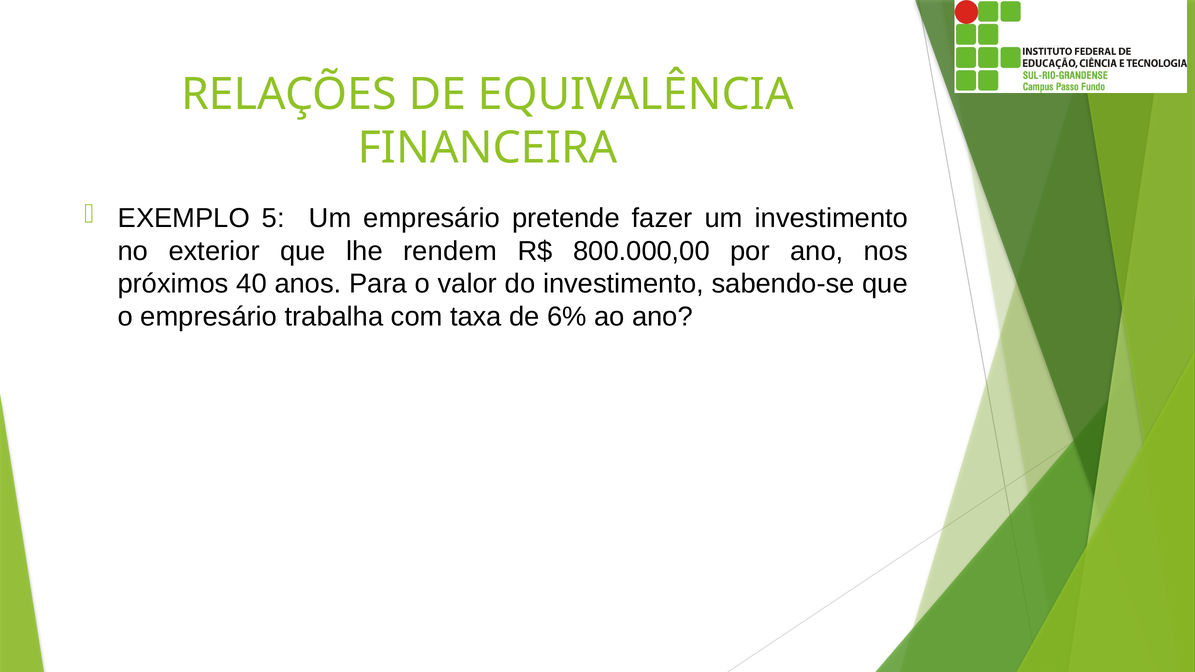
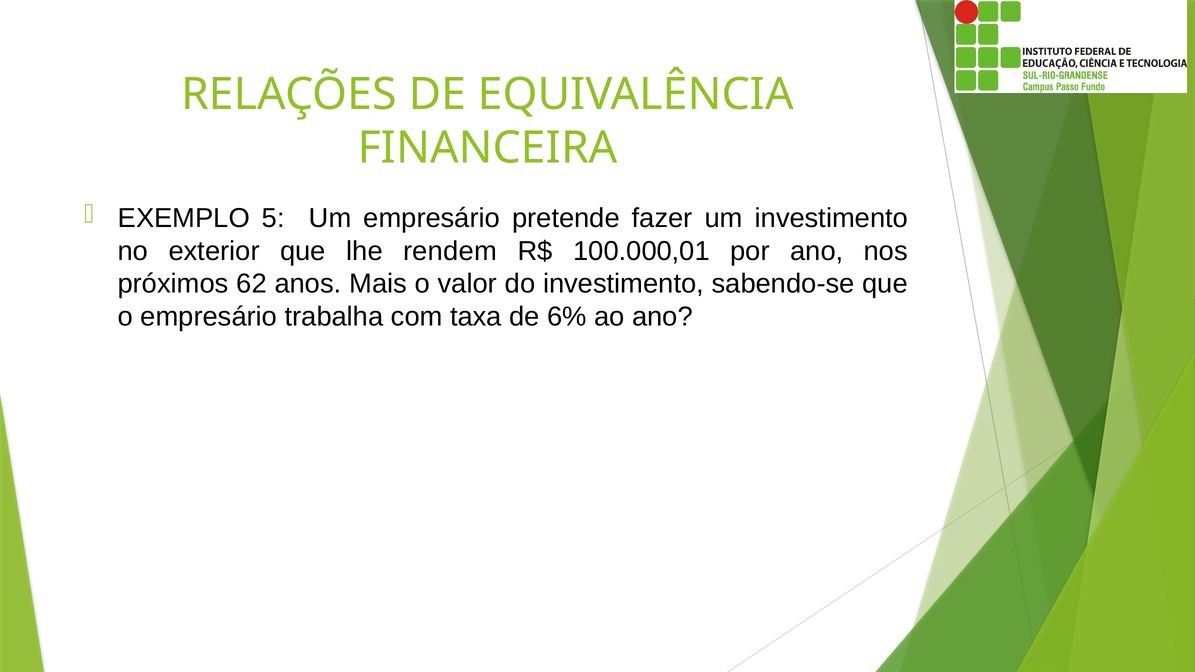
800.000,00: 800.000,00 -> 100.000,01 (642, 251)
40: 40 -> 62 (252, 284)
Para: Para -> Mais (378, 284)
